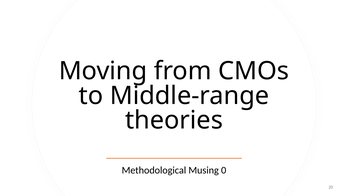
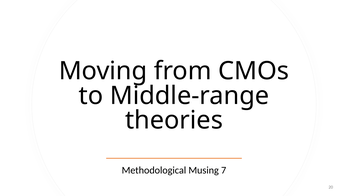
0: 0 -> 7 (224, 170)
